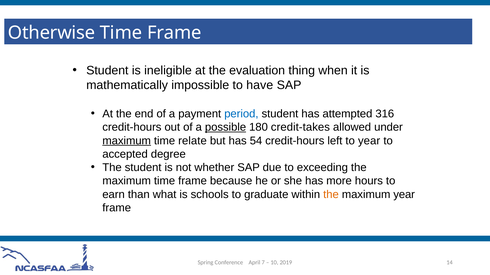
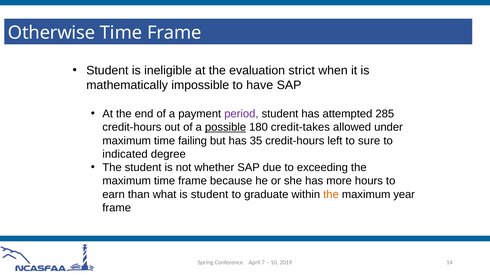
thing: thing -> strict (302, 71)
period colour: blue -> purple (241, 114)
316: 316 -> 285 (385, 114)
maximum underline: present -> none (127, 141)
relate: relate -> failing (193, 141)
54: 54 -> 35 (256, 141)
to year: year -> sure (369, 141)
accepted: accepted -> indicated (125, 154)
is schools: schools -> student (210, 195)
